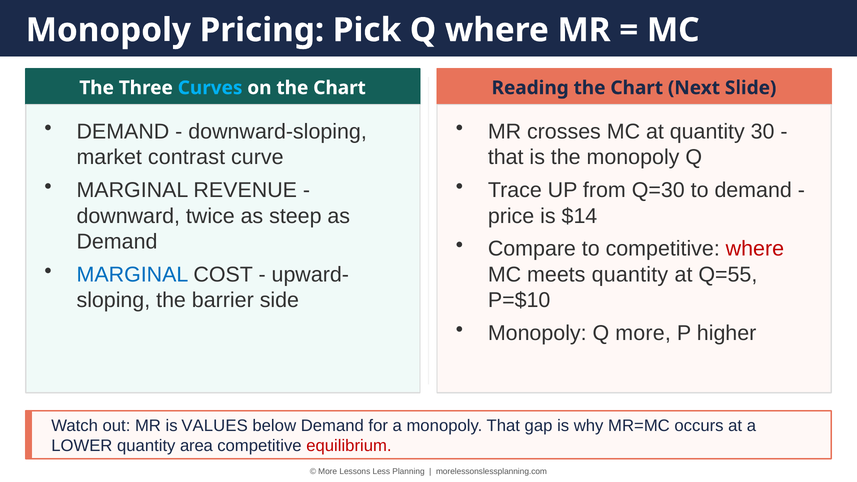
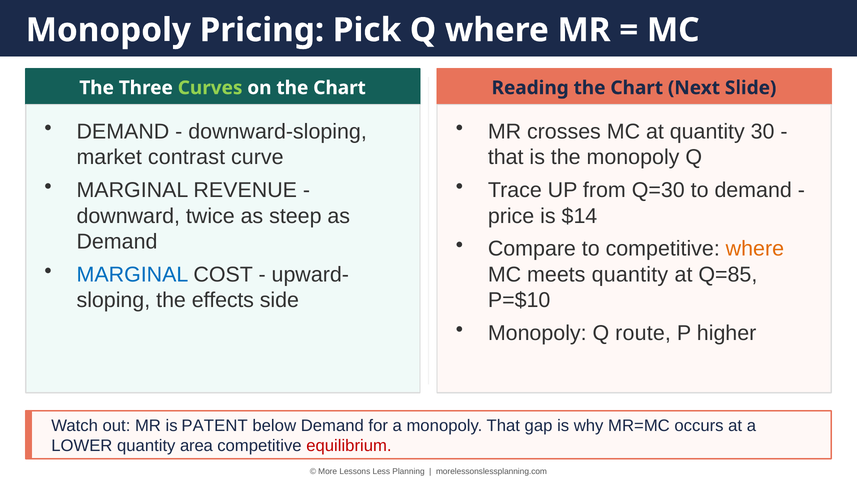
Curves colour: light blue -> light green (210, 88)
where colour: red -> orange (755, 249)
Q=55: Q=55 -> Q=85 (728, 275)
barrier: barrier -> effects (223, 300)
Q more: more -> route (643, 333)
VALUES: VALUES -> PATENT (215, 426)
